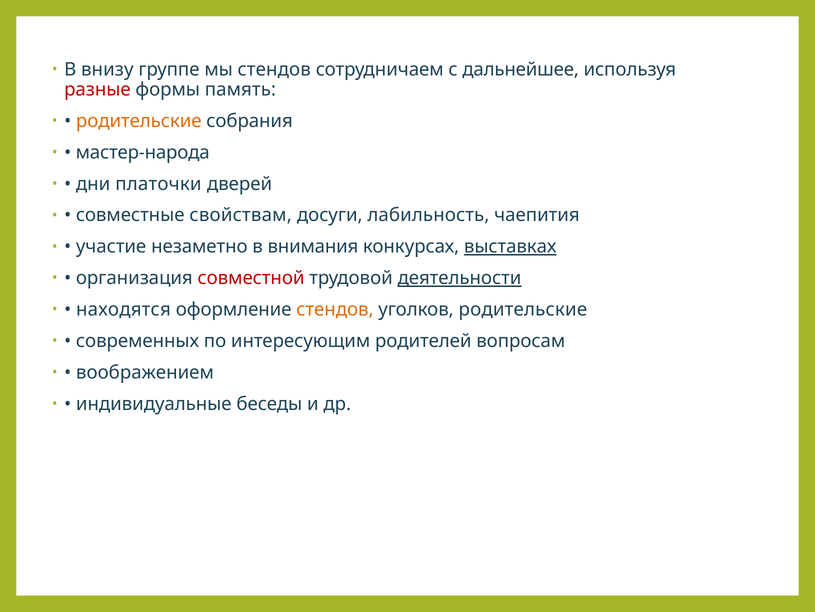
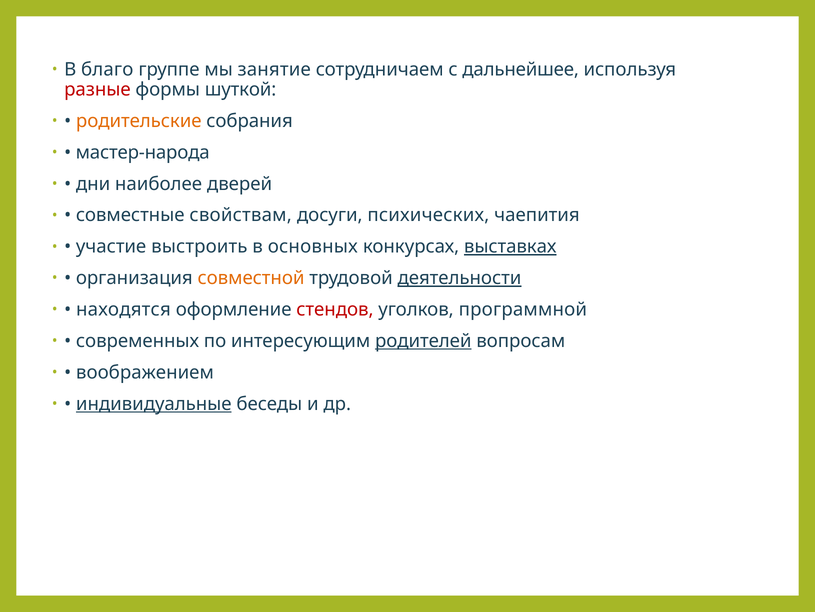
внизу: внизу -> благо (107, 69)
мы стендов: стендов -> занятие (274, 69)
память: память -> шуткой (241, 89)
платочки: платочки -> наиболее (159, 184)
лабильность: лабильность -> психических (428, 215)
незаметно: незаметно -> выстроить (199, 246)
внимания: внимания -> основных (313, 246)
совместной colour: red -> orange (251, 278)
стендов colour: orange -> red (335, 309)
уголков родительские: родительские -> программной (523, 309)
родителей underline: none -> present (423, 341)
индивидуальные underline: none -> present (154, 404)
